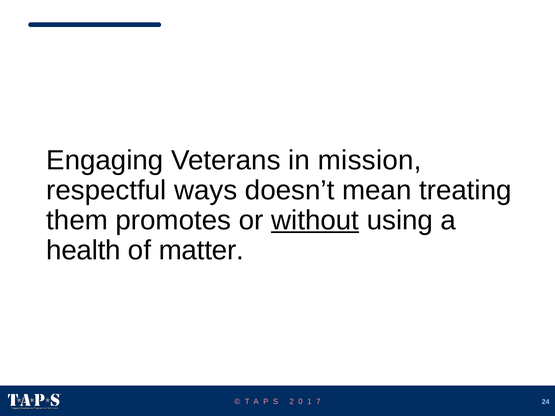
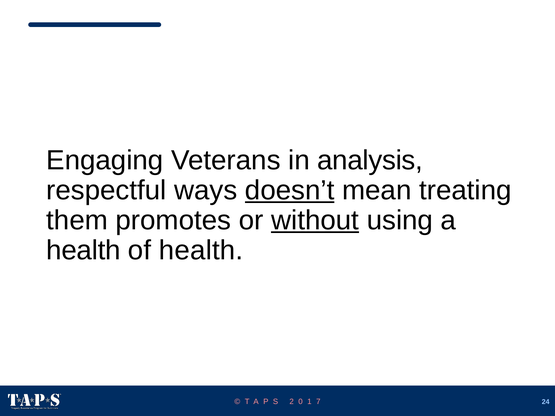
mission: mission -> analysis (370, 160)
doesn’t underline: none -> present (290, 190)
of matter: matter -> health (201, 250)
